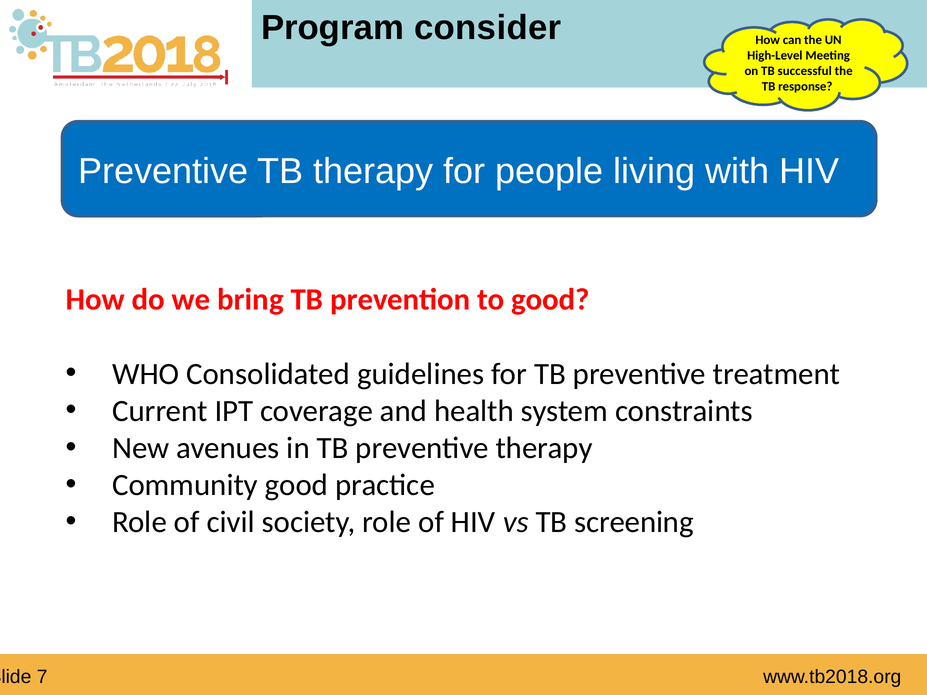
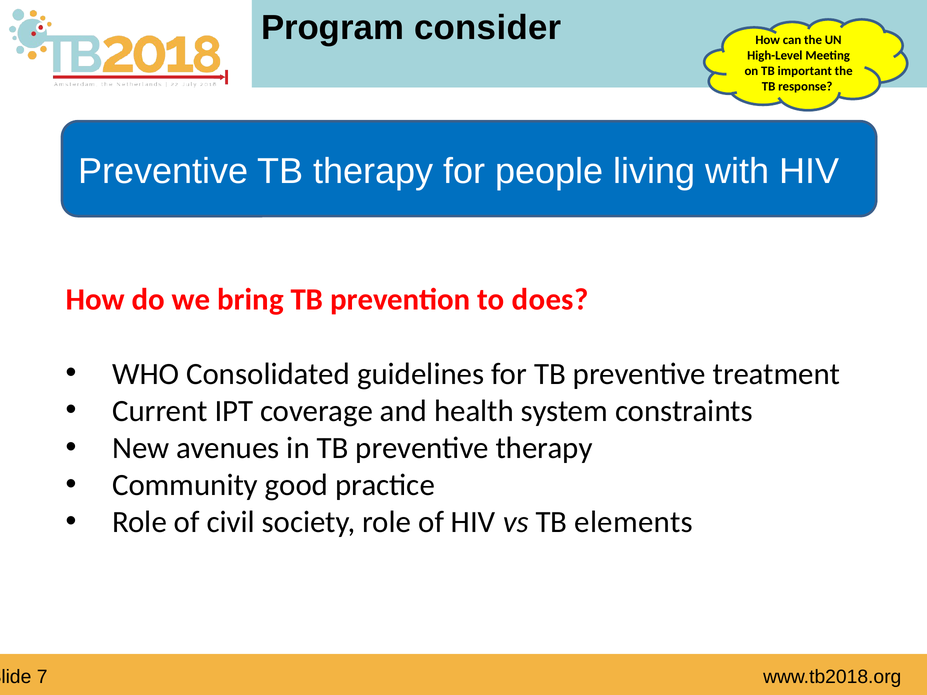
successful: successful -> important (805, 71)
to good: good -> does (550, 300)
screening: screening -> elements (634, 522)
